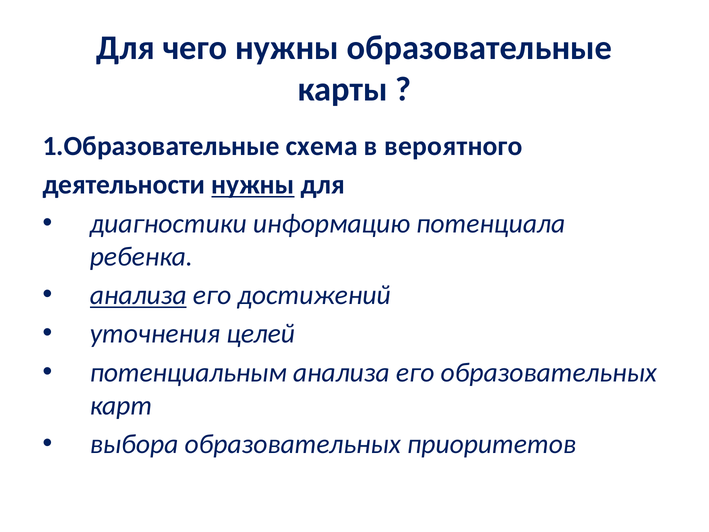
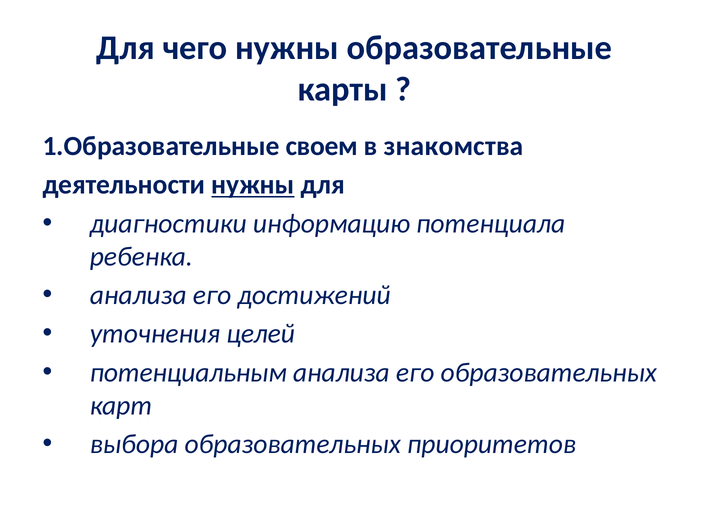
схема: схема -> своем (322, 146)
вероятного: вероятного -> знакомства (454, 146)
анализа underline: present -> none (138, 295)
